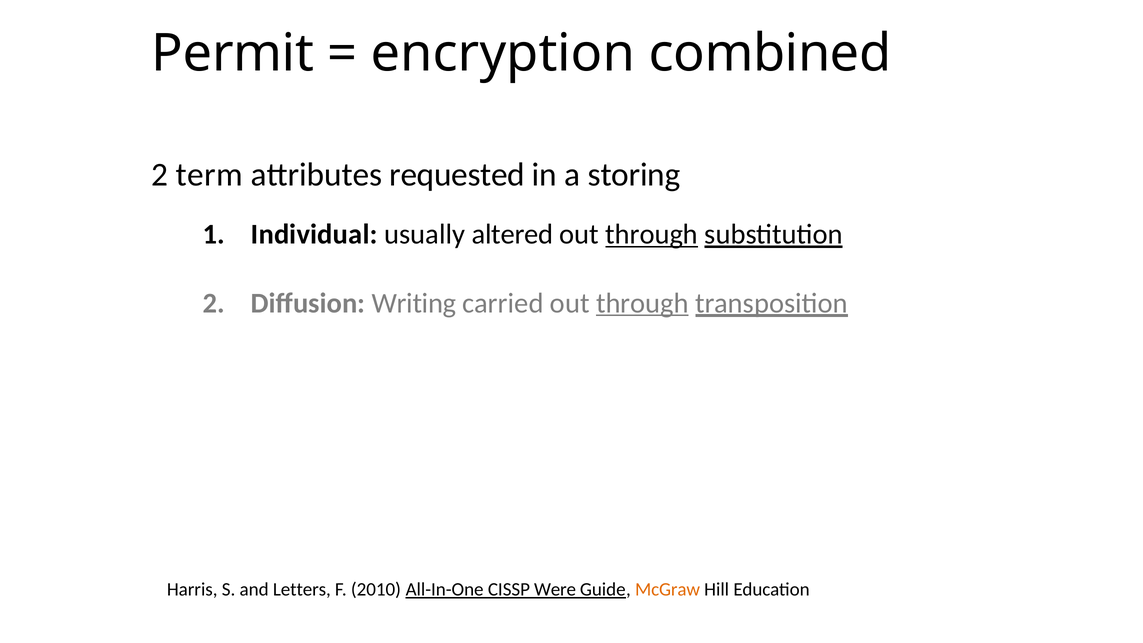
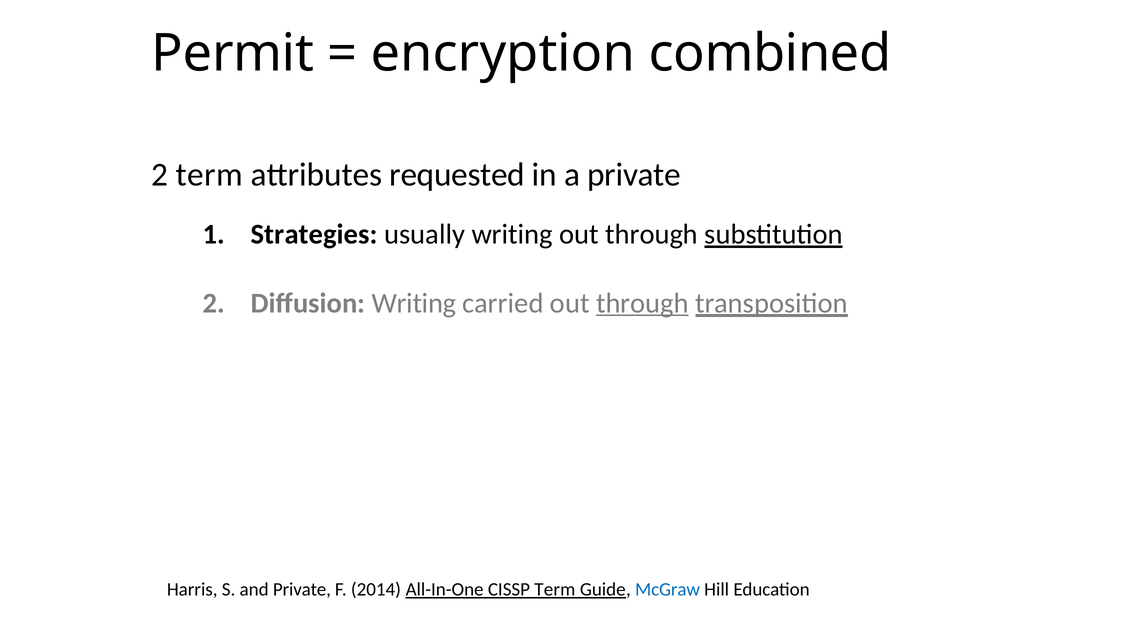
a storing: storing -> private (634, 175)
Individual: Individual -> Strategies (314, 234)
usually altered: altered -> writing (512, 234)
through underline: present -> none (652, 234)
and Letters: Letters -> Private (302, 589)
2010: 2010 -> 2014 (376, 589)
CISSP Were: Were -> Term (555, 589)
McGraw colour: orange -> blue (668, 589)
